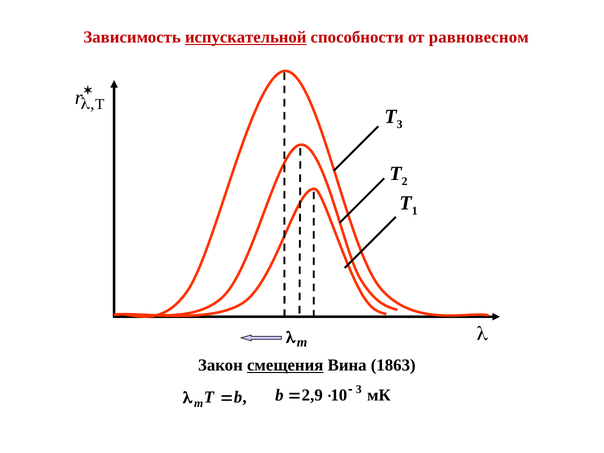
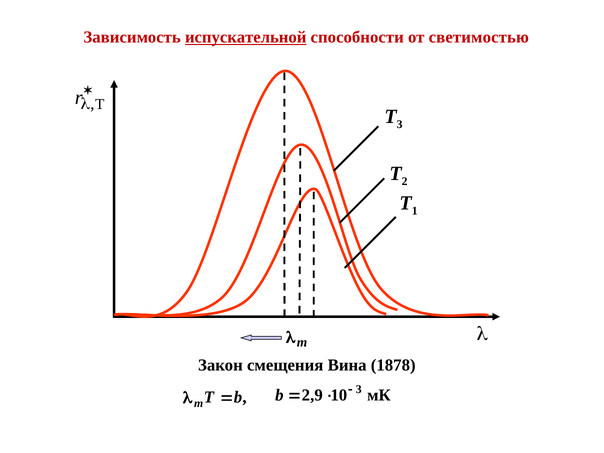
равновесном: равновесном -> светимостью (479, 37)
смещения underline: present -> none (285, 365)
1863: 1863 -> 1878 (393, 365)
